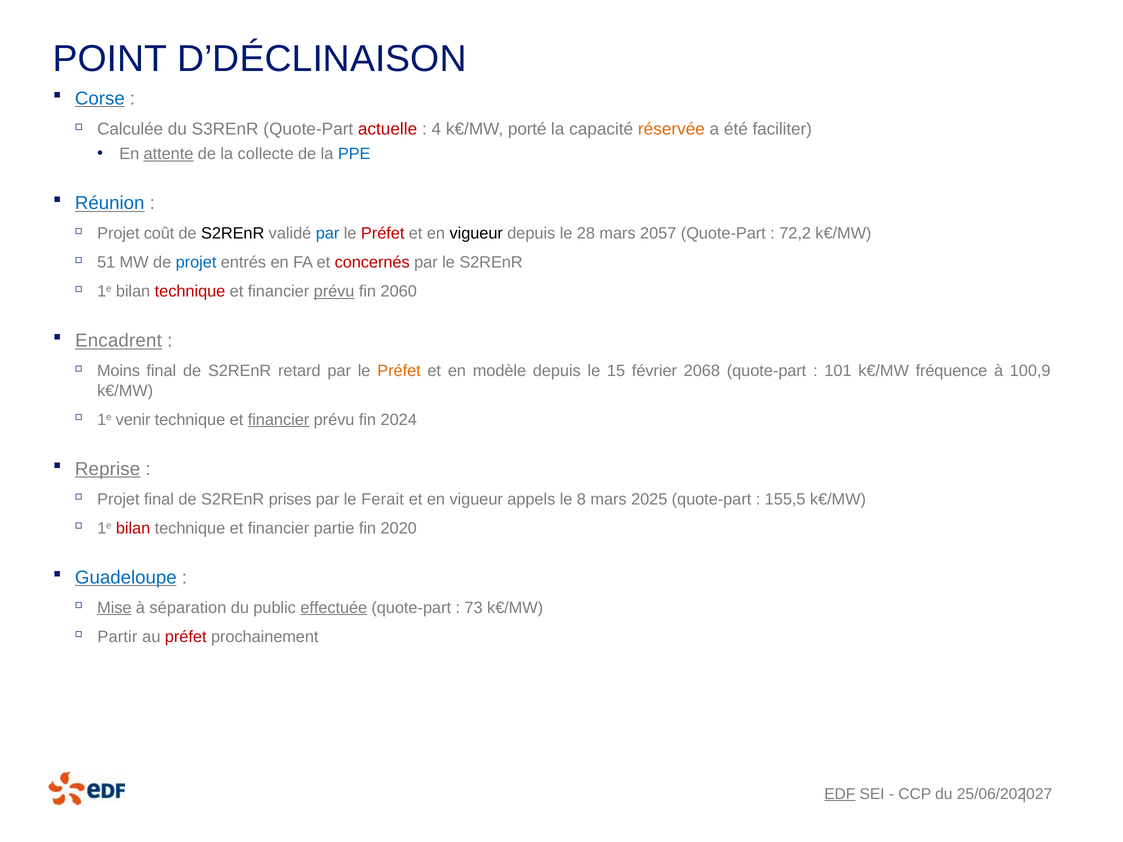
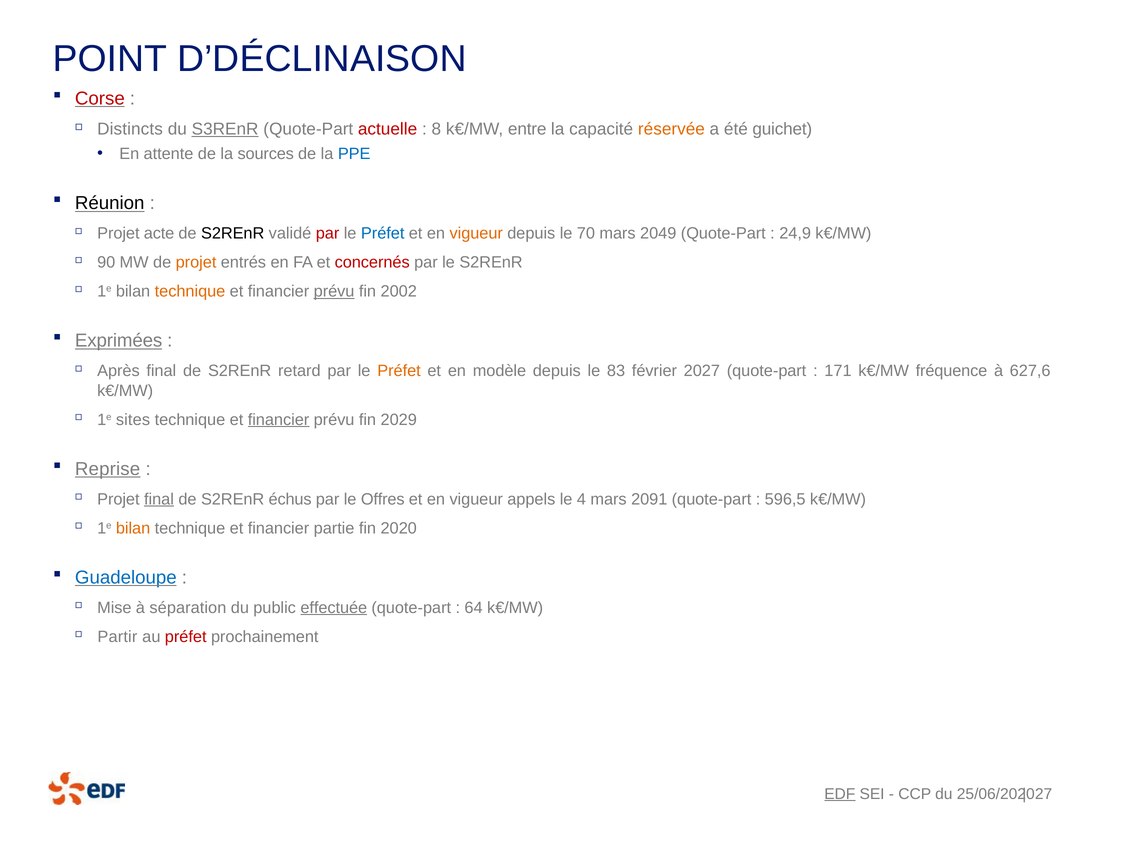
Corse colour: blue -> red (100, 98)
Calculée: Calculée -> Distincts (130, 129)
S3REnR underline: none -> present (225, 129)
4: 4 -> 8 (436, 129)
porté: porté -> entre (527, 129)
faciliter: faciliter -> guichet (782, 129)
attente underline: present -> none (169, 154)
collecte: collecte -> sources (266, 154)
Réunion colour: blue -> black (110, 203)
coût: coût -> acte (159, 234)
par colour: blue -> red (328, 234)
Préfet colour: red -> blue (383, 234)
vigueur colour: black -> orange (476, 234)
28: 28 -> 70 (586, 234)
2057: 2057 -> 2049 (658, 234)
72,2: 72,2 -> 24,9 (795, 234)
51: 51 -> 90 (106, 263)
projet colour: blue -> orange (196, 263)
technique colour: red -> orange (190, 292)
2060: 2060 -> 2002 (399, 292)
Encadrent: Encadrent -> Exprimées (119, 341)
Moins: Moins -> Après (118, 371)
15: 15 -> 83 (616, 371)
2068: 2068 -> 2027 (702, 371)
101: 101 -> 171 (838, 371)
100,9: 100,9 -> 627,6 (1030, 371)
venir: venir -> sites (133, 420)
2024: 2024 -> 2029 (399, 420)
final underline: none -> present (159, 499)
prises: prises -> échus (290, 499)
Ferait: Ferait -> Offres (383, 499)
8: 8 -> 4 (581, 499)
2025: 2025 -> 2091 (649, 499)
155,5: 155,5 -> 596,5 (785, 499)
bilan colour: red -> orange (133, 528)
Mise underline: present -> none (114, 608)
73: 73 -> 64 (474, 608)
